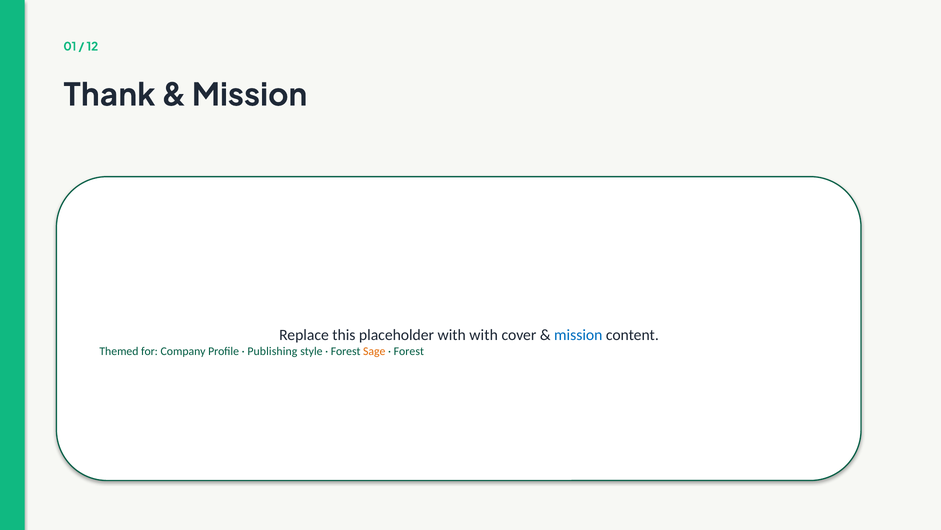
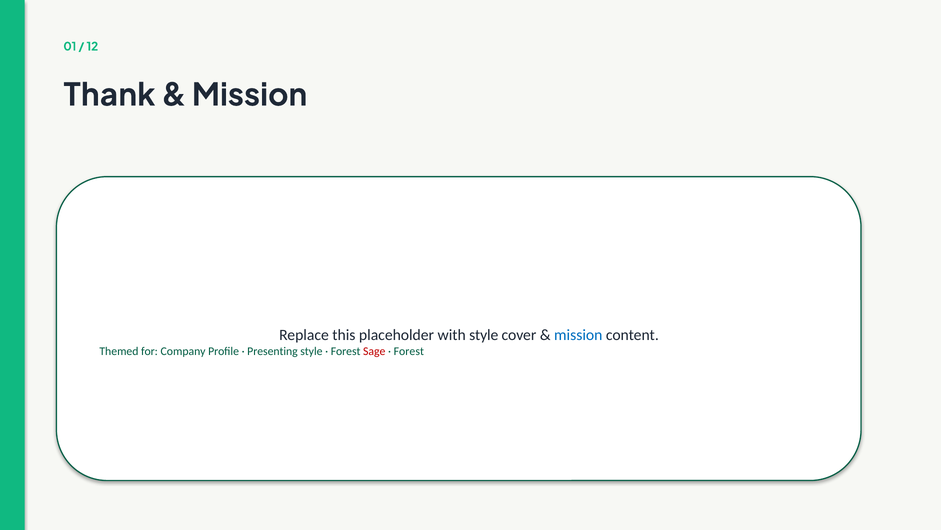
with with: with -> style (484, 335)
Publishing: Publishing -> Presenting (272, 351)
Sage colour: orange -> red (374, 351)
